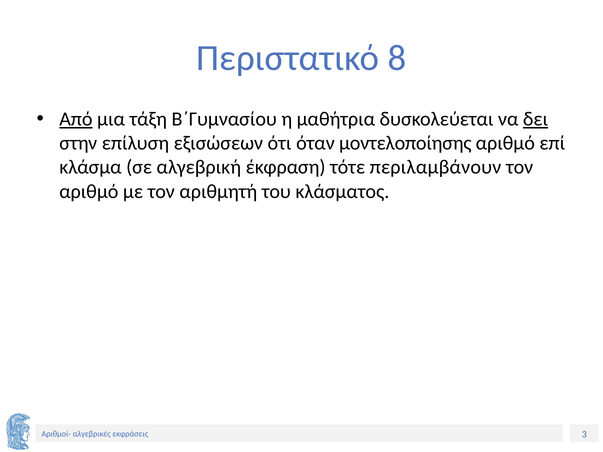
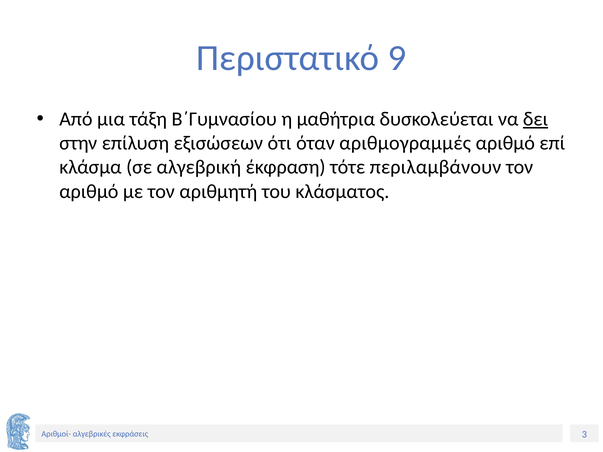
8: 8 -> 9 (397, 58)
Από underline: present -> none (76, 119)
μοντελοποίησης: μοντελοποίησης -> αριθμογραμμές (405, 143)
